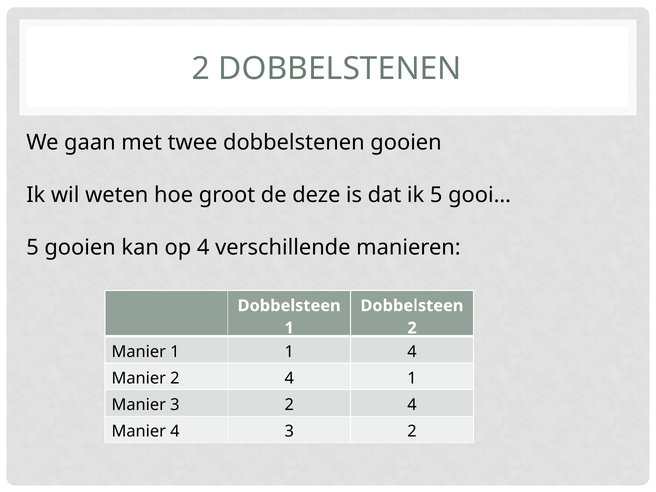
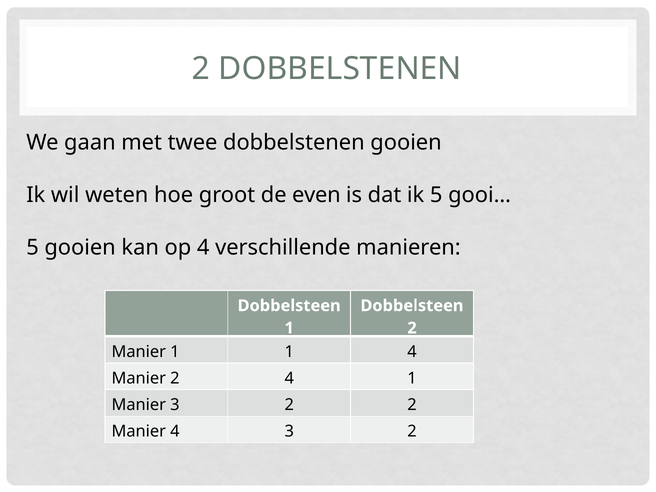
deze: deze -> even (316, 195)
3 2 4: 4 -> 2 (412, 405)
